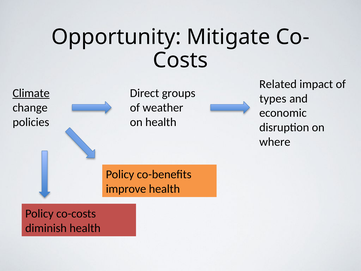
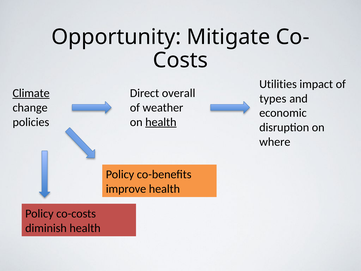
Related: Related -> Utilities (278, 84)
groups: groups -> overall (179, 93)
health underline: none -> present (161, 122)
